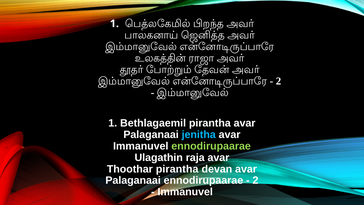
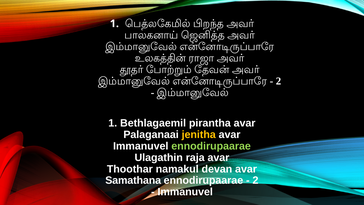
jenitha colour: light blue -> yellow (199, 134)
Thoothar pirantha: pirantha -> namakul (177, 169)
Palaganaai: Palaganaai -> Samathana (133, 180)
